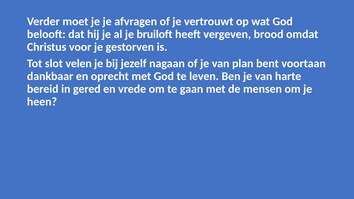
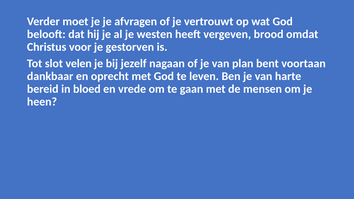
bruiloft: bruiloft -> westen (155, 34)
gered: gered -> bloed (87, 89)
